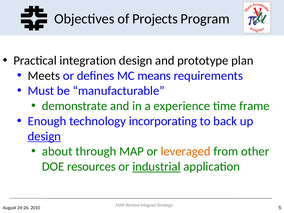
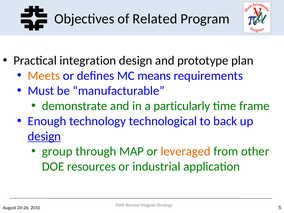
Projects: Projects -> Related (155, 19)
Meets colour: black -> orange (44, 76)
experience: experience -> particularly (182, 106)
incorporating: incorporating -> technological (163, 121)
about: about -> group (57, 151)
industrial underline: present -> none (156, 167)
